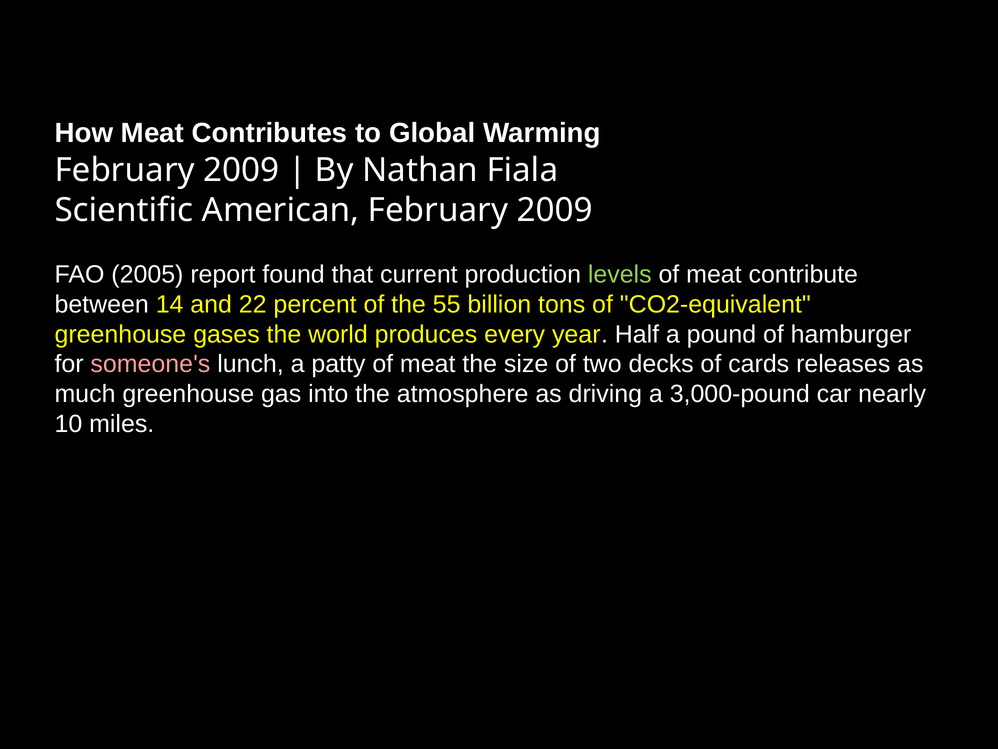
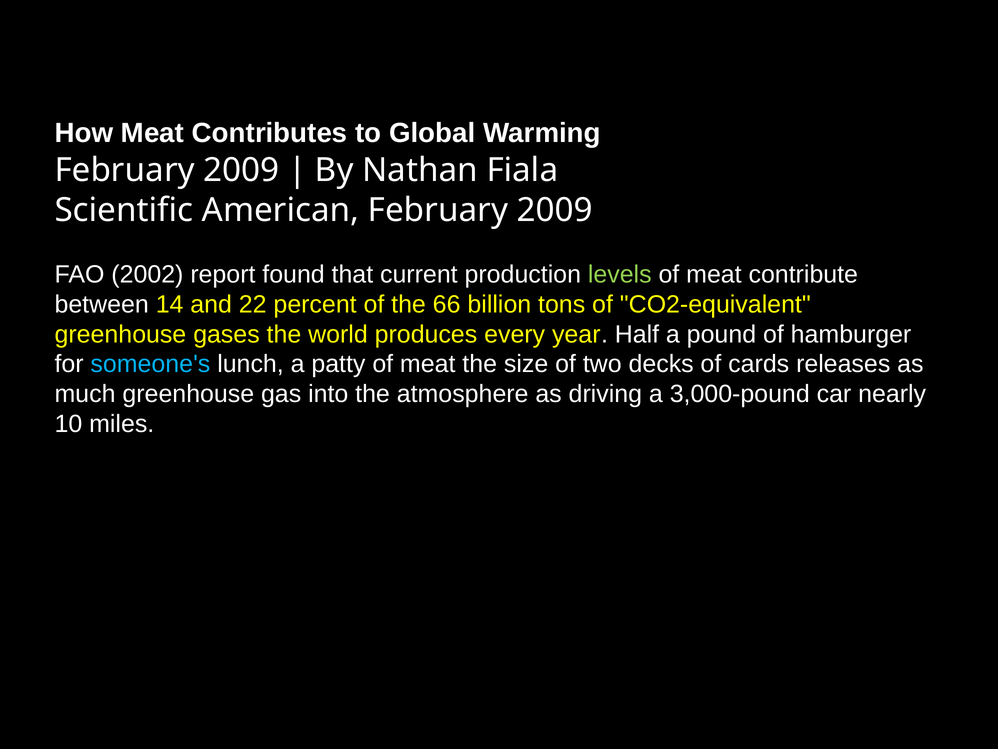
2005: 2005 -> 2002 (147, 274)
55: 55 -> 66 (447, 304)
someone's colour: pink -> light blue (150, 364)
